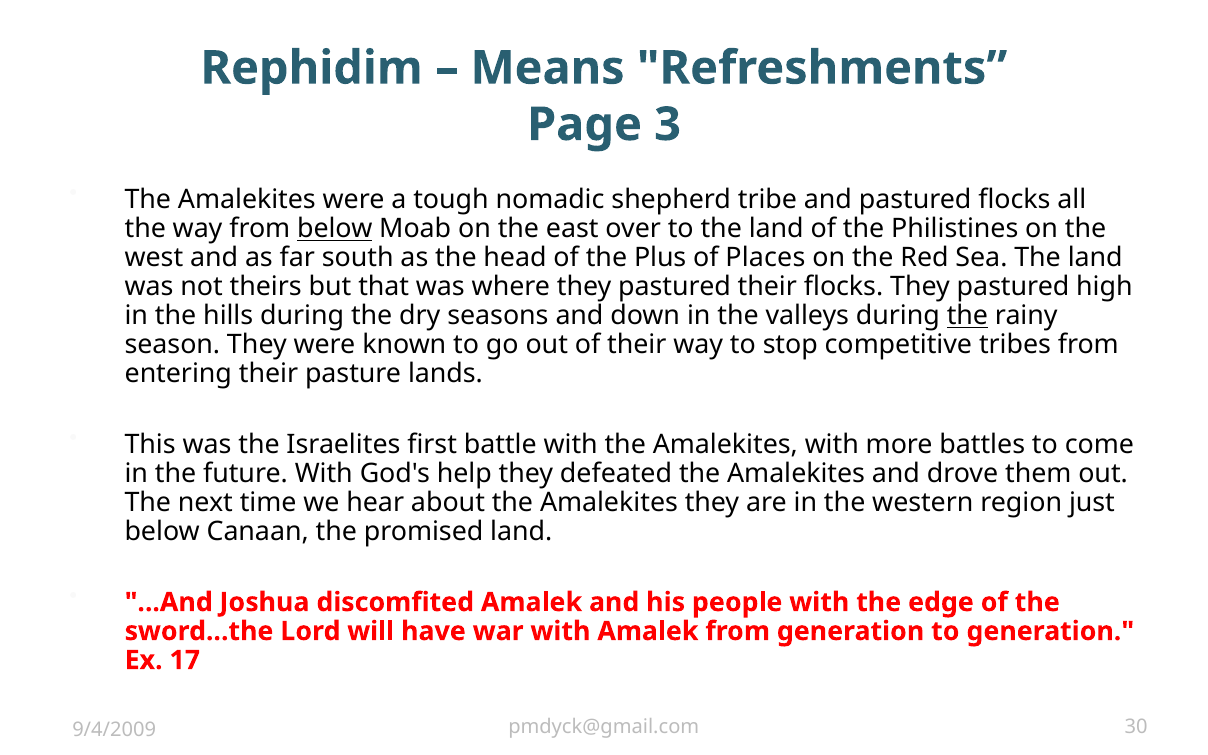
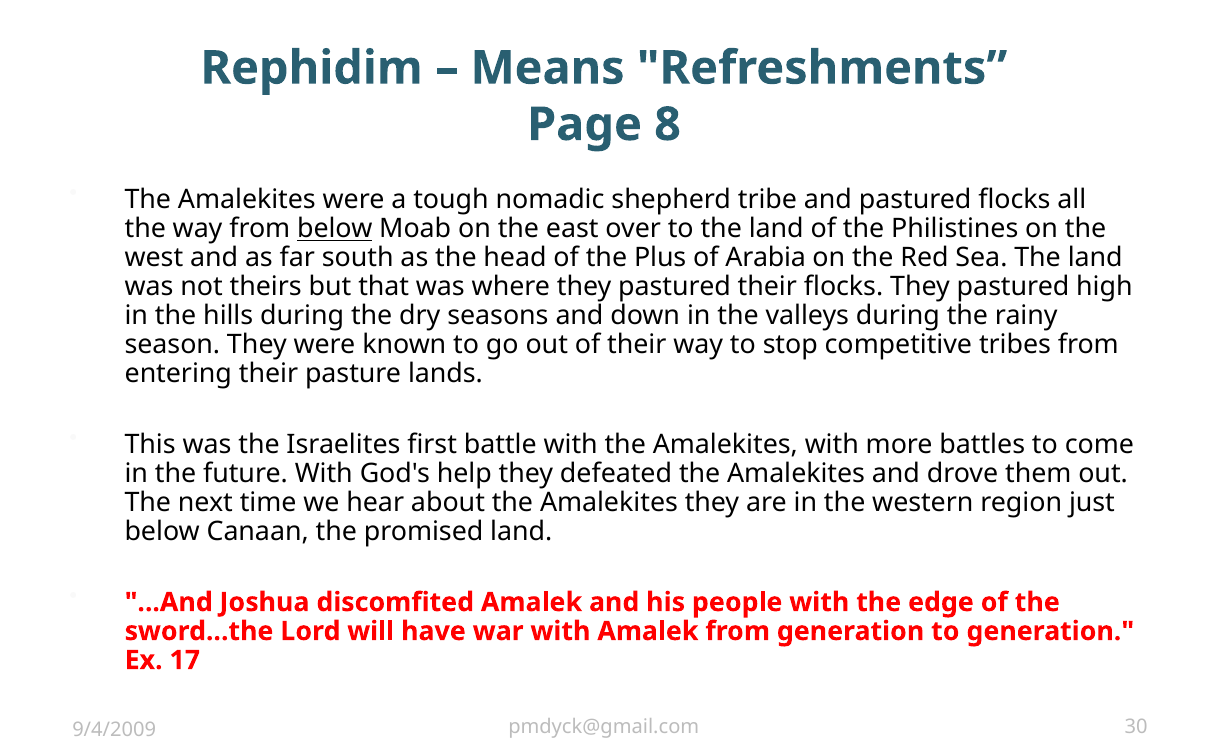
3: 3 -> 8 (668, 125)
Places: Places -> Arabia (766, 258)
the underline: present -> none (967, 316)
